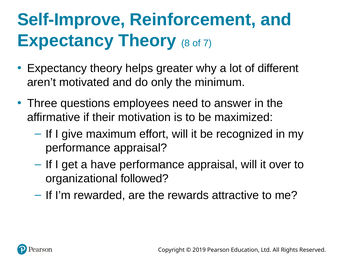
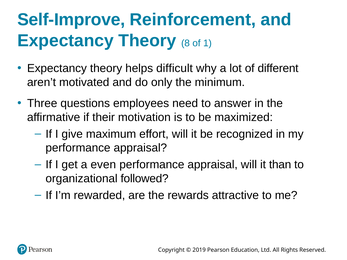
7: 7 -> 1 (207, 43)
greater: greater -> difficult (175, 68)
have: have -> even (103, 165)
over: over -> than (280, 165)
